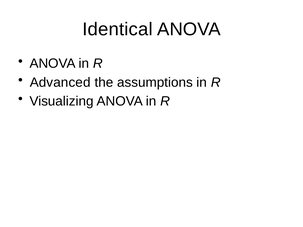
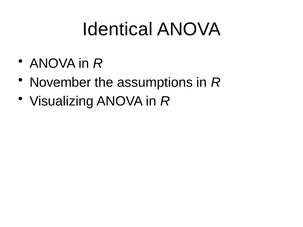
Advanced: Advanced -> November (60, 82)
